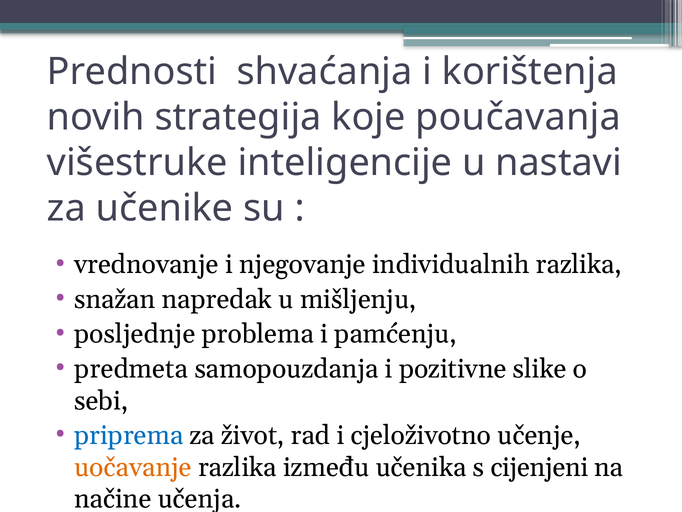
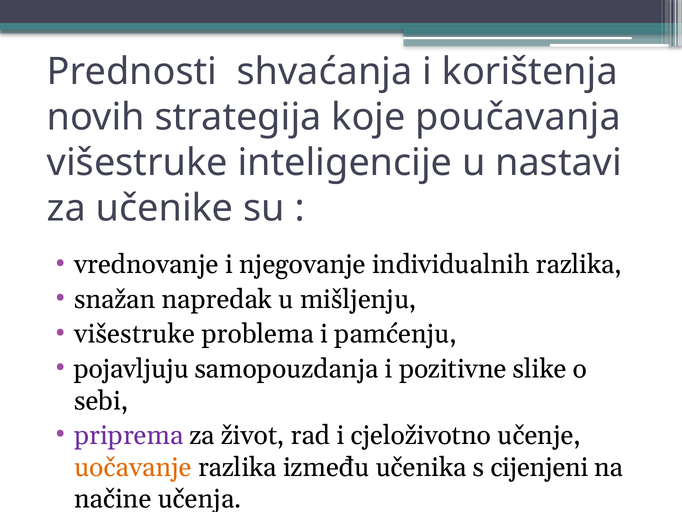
posljednje: posljednje -> višestruke (135, 334)
predmeta: predmeta -> pojavljuju (131, 369)
priprema colour: blue -> purple (129, 435)
